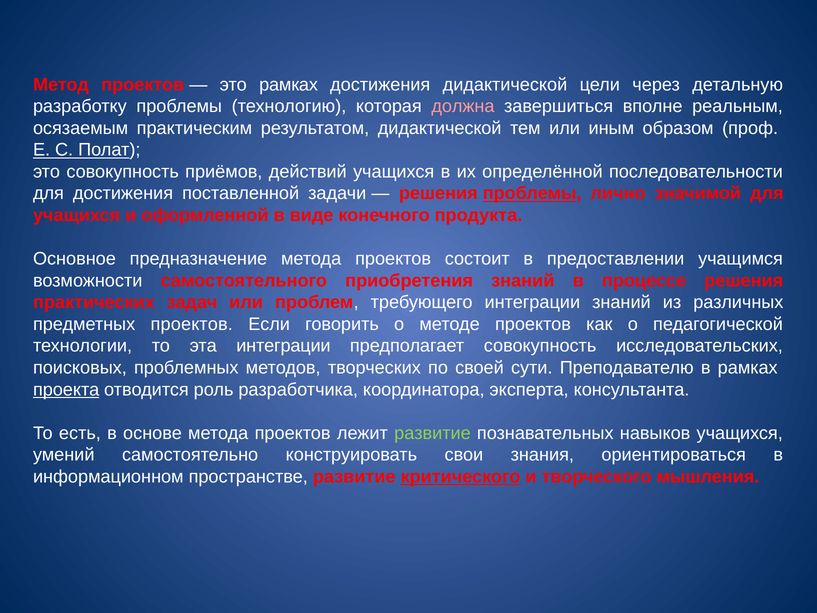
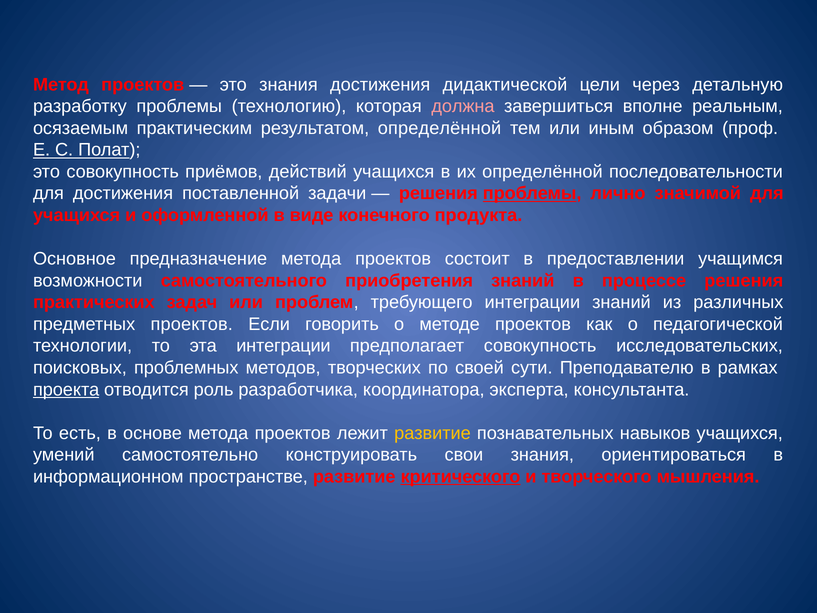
это рамках: рамках -> знания (288, 84)
результатом дидактической: дидактической -> определённой (440, 128)
развитие colour: light green -> yellow (432, 433)
